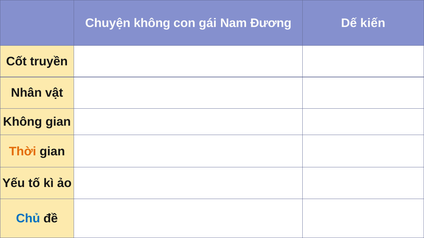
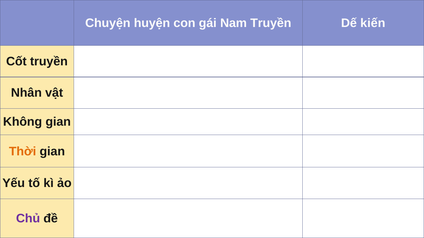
Chuyện không: không -> huyện (152, 23)
Nam Đương: Đương -> Truyền (271, 23)
Chủ colour: blue -> purple (28, 219)
